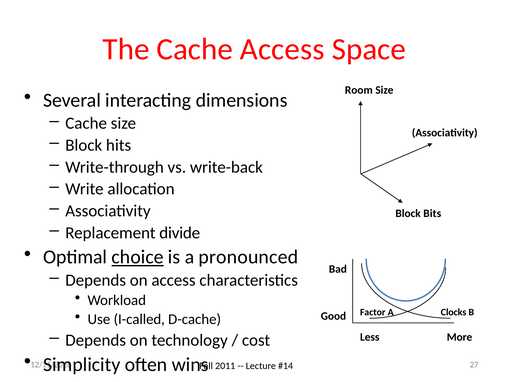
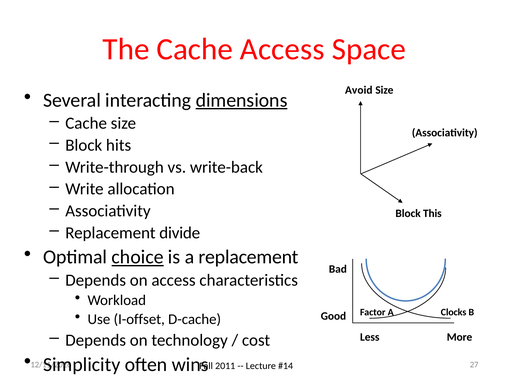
Room: Room -> Avoid (359, 90)
dimensions underline: none -> present (242, 100)
Bits: Bits -> This (432, 213)
a pronounced: pronounced -> replacement (249, 257)
I-called: I-called -> I-offset (139, 319)
